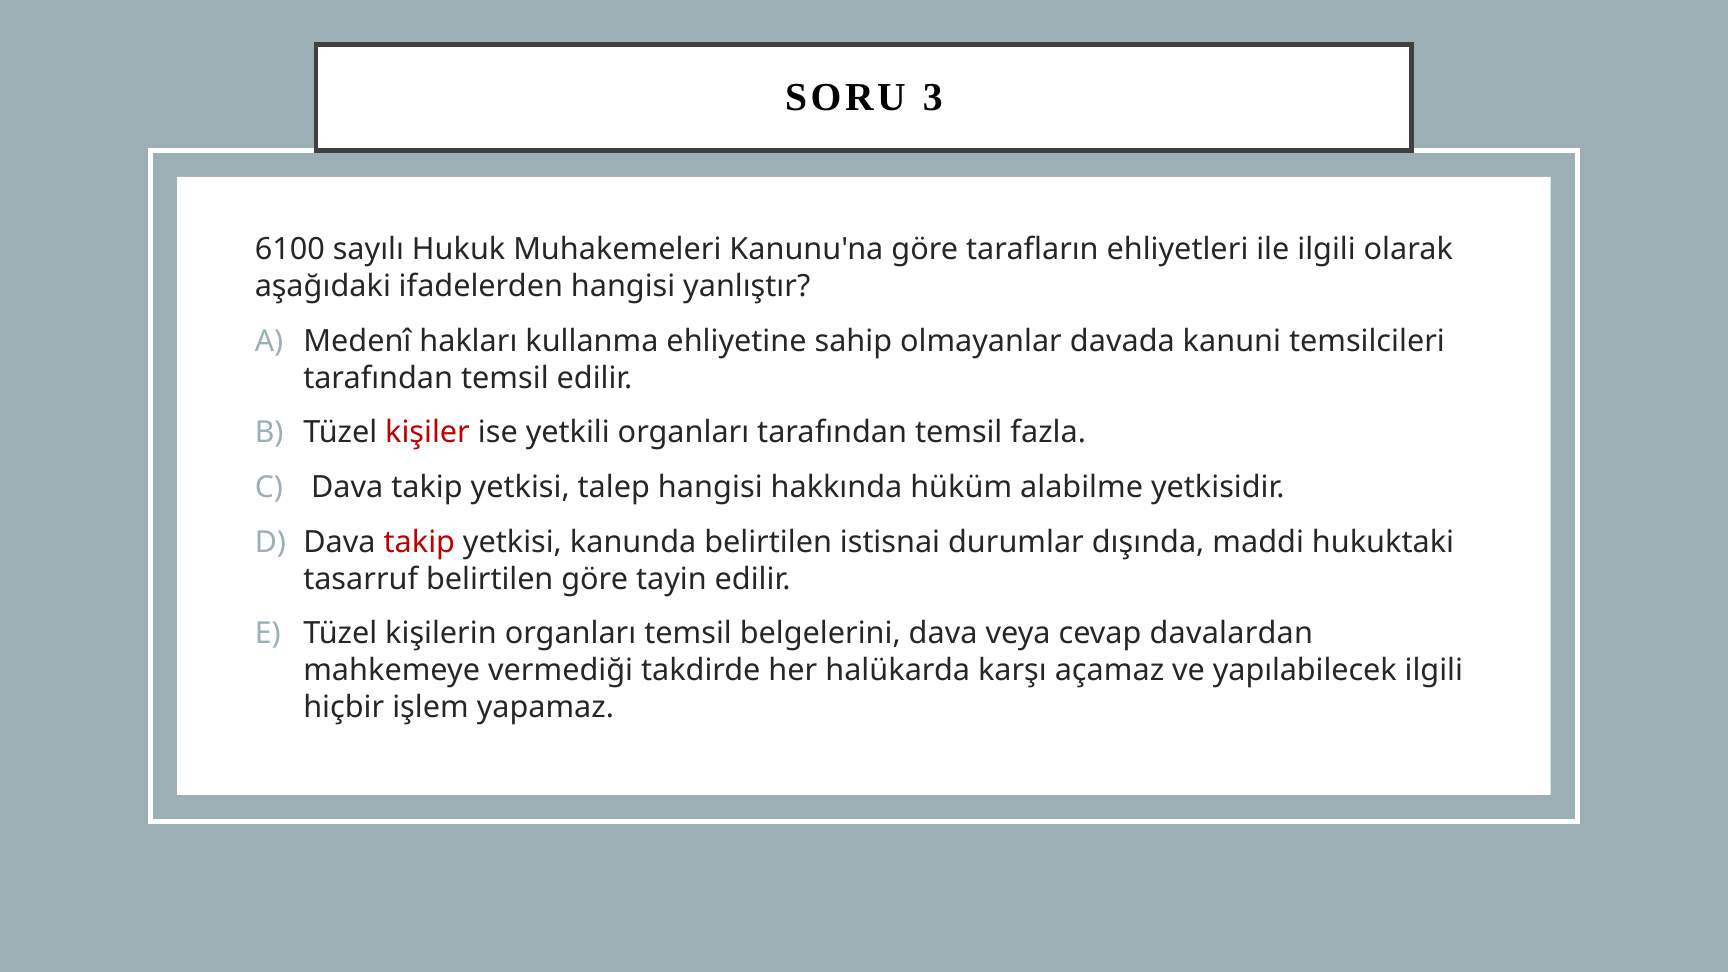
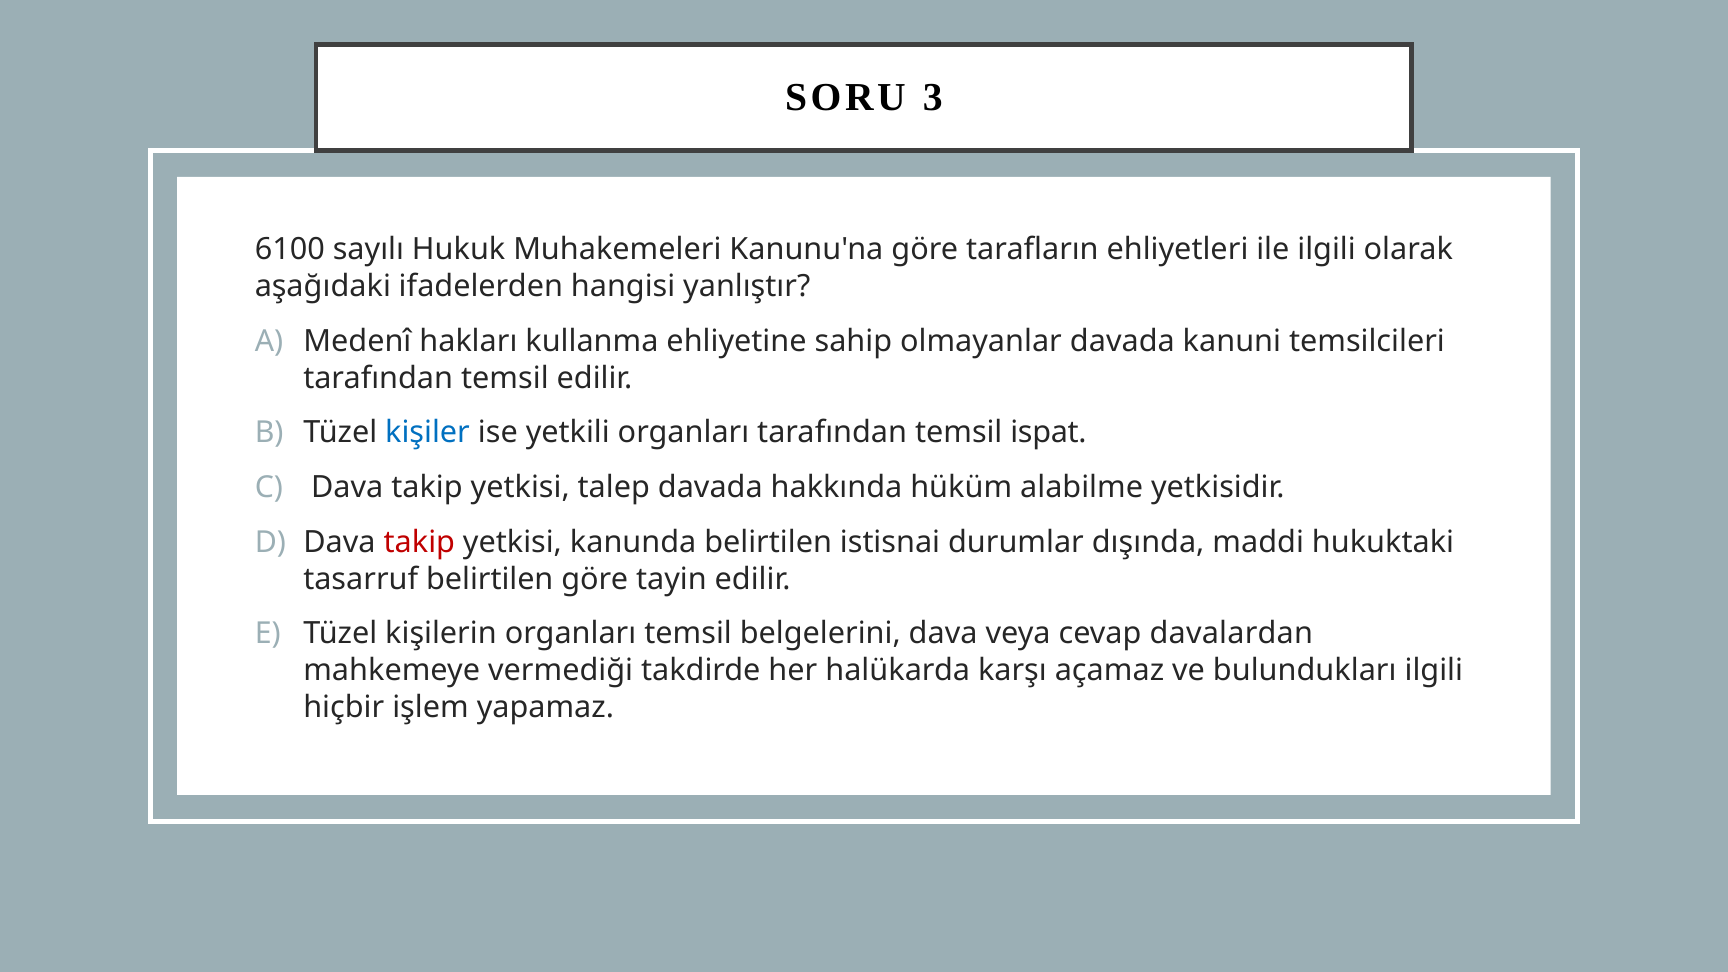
kişiler colour: red -> blue (428, 433)
fazla: fazla -> ispat (1048, 433)
talep hangisi: hangisi -> davada (710, 488)
yapılabilecek: yapılabilecek -> bulundukları (1305, 670)
